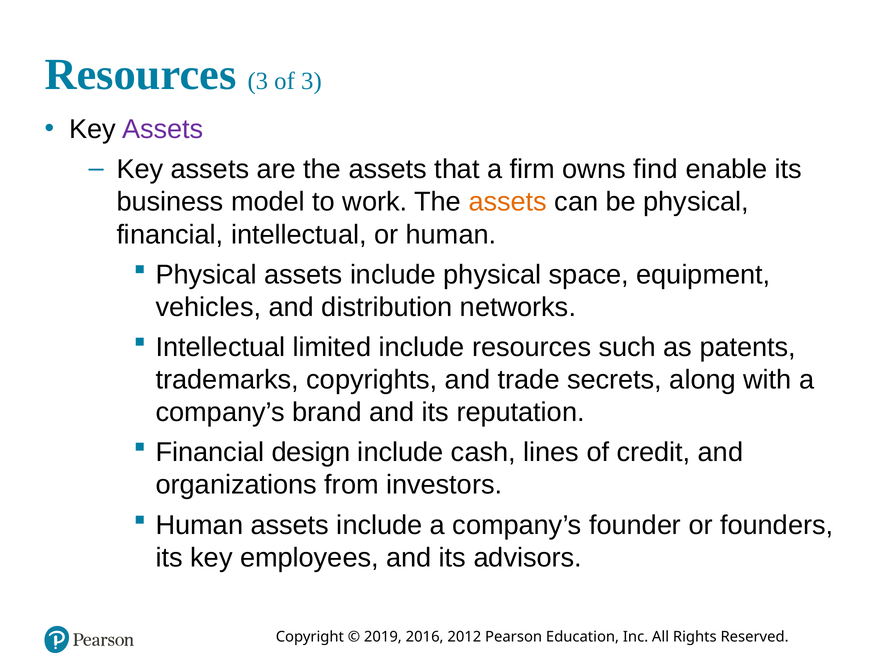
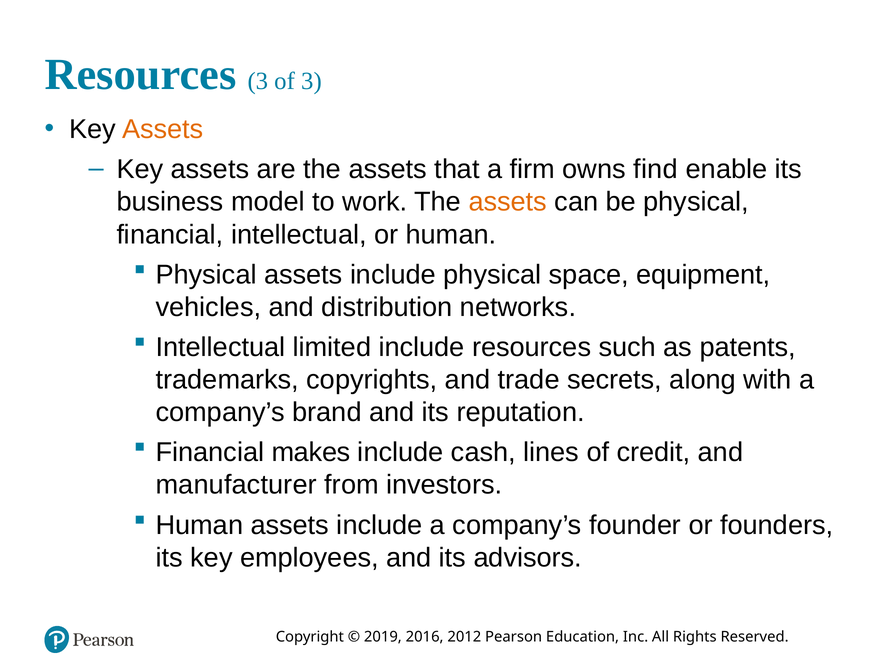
Assets colour: purple -> orange (163, 129)
design: design -> makes (311, 453)
organizations: organizations -> manufacturer (236, 485)
